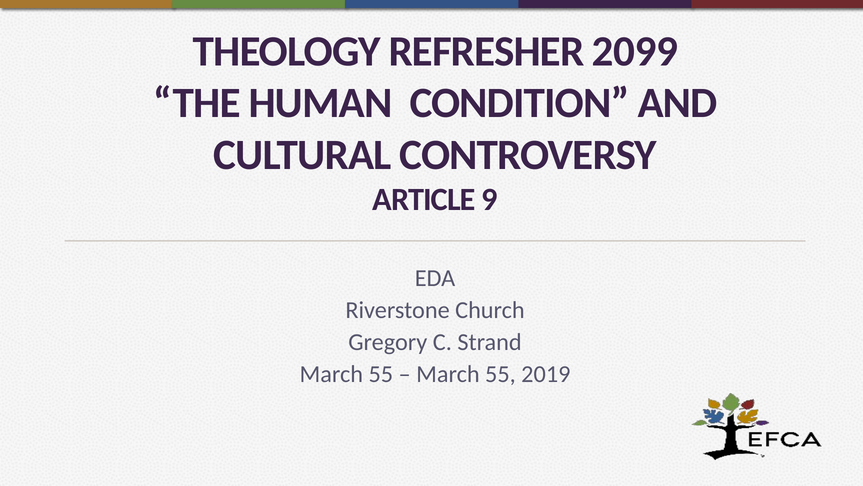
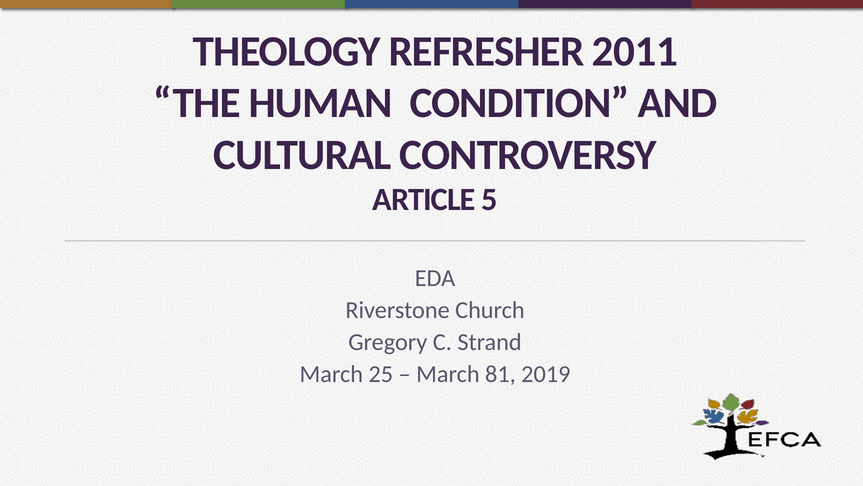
2099: 2099 -> 2011 (635, 51)
9: 9 -> 5 (490, 199)
55: 55 -> 25 (381, 374)
55: 55 -> 81 (500, 374)
